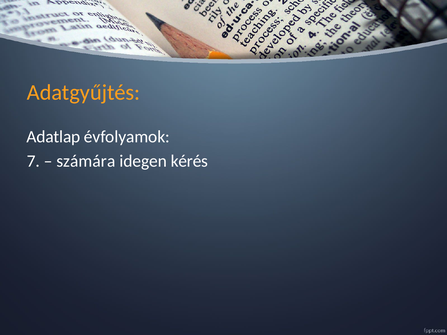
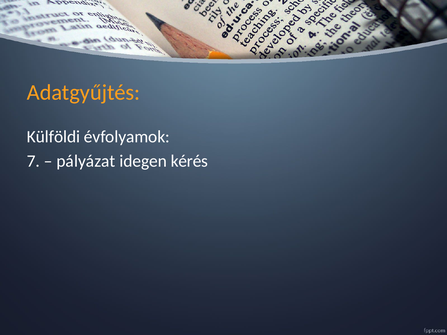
Adatlap: Adatlap -> Külföldi (53, 137)
számára: számára -> pályázat (86, 161)
